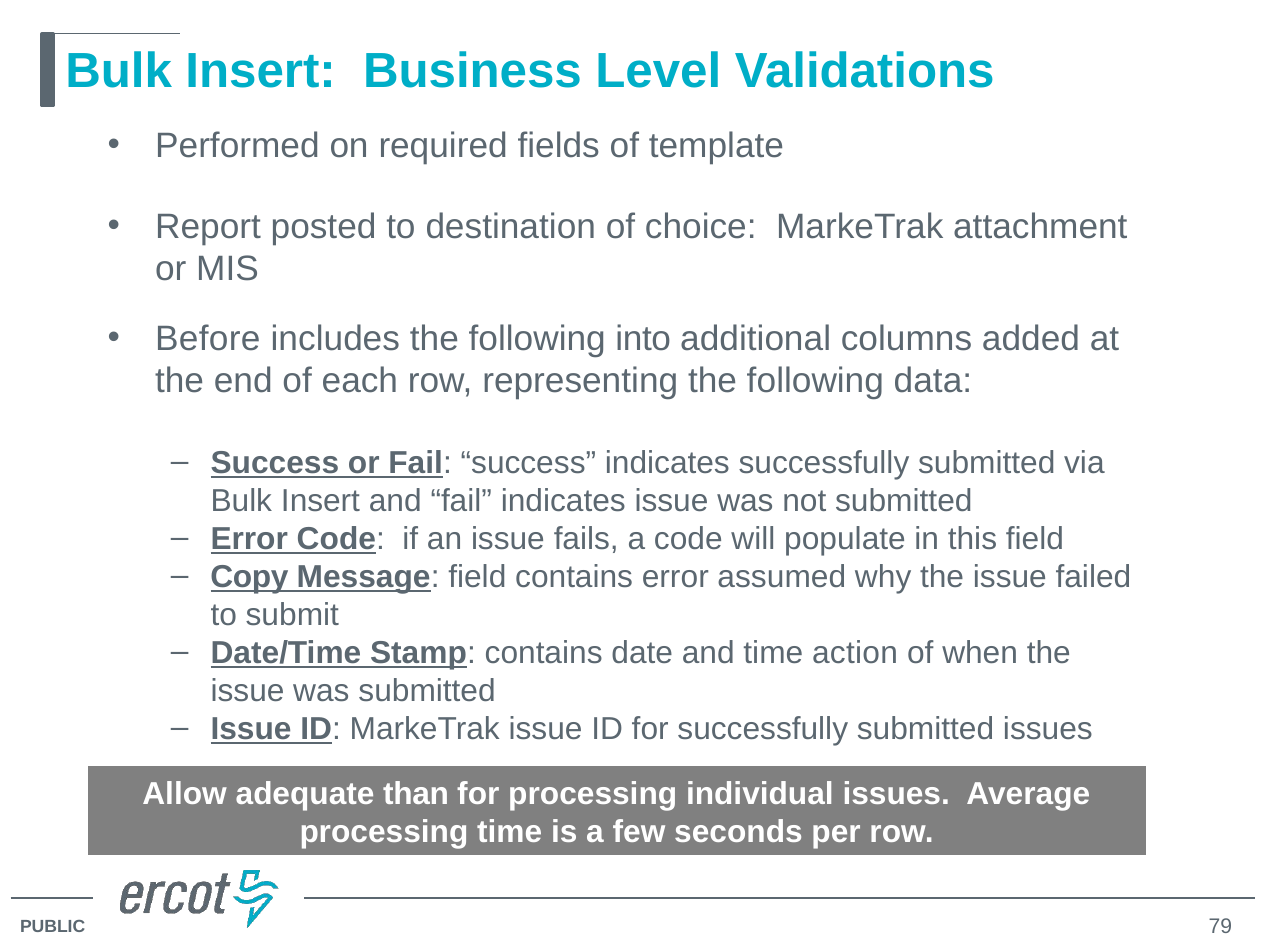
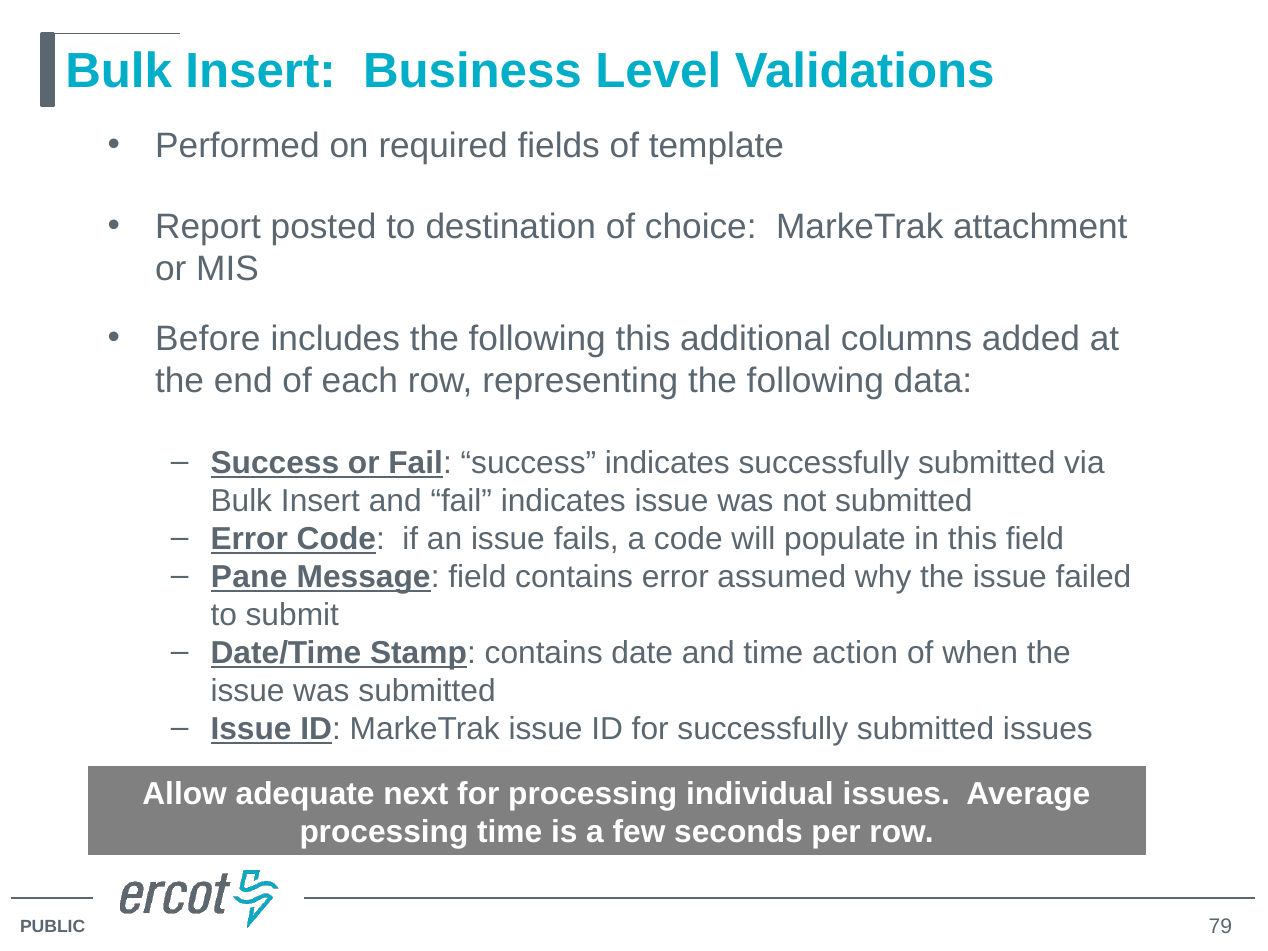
following into: into -> this (643, 338)
Copy: Copy -> Pane (249, 577)
than: than -> next (416, 794)
